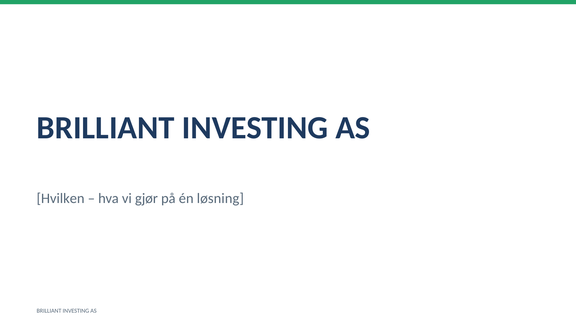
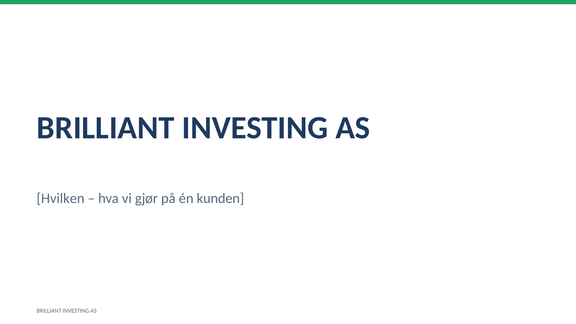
løsning: løsning -> kunden (220, 198)
